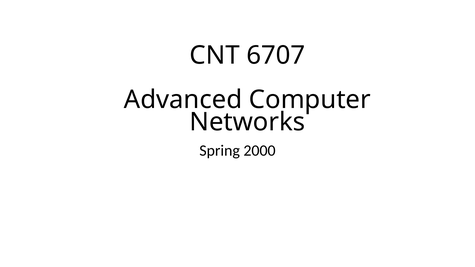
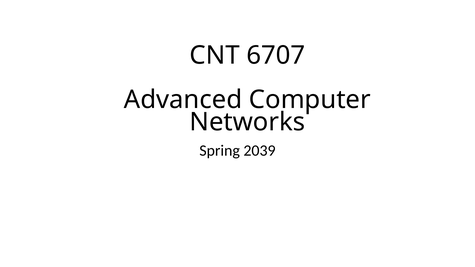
2000: 2000 -> 2039 (259, 151)
